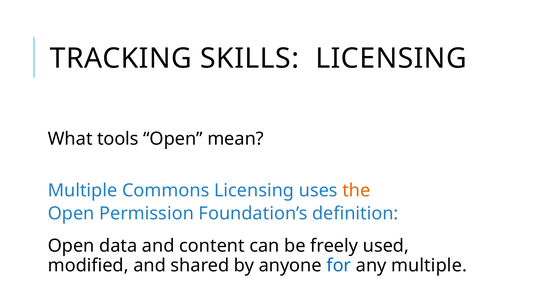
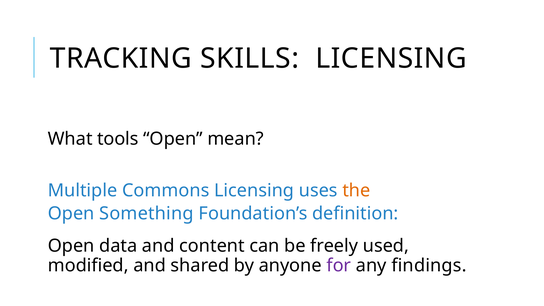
Permission: Permission -> Something (146, 213)
for colour: blue -> purple (339, 265)
any multiple: multiple -> findings (429, 265)
